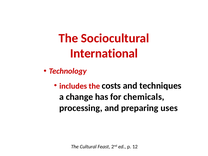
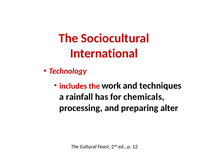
costs: costs -> work (111, 86)
change: change -> rainfall (79, 97)
uses: uses -> alter (169, 108)
